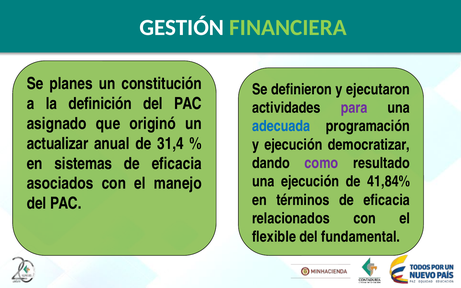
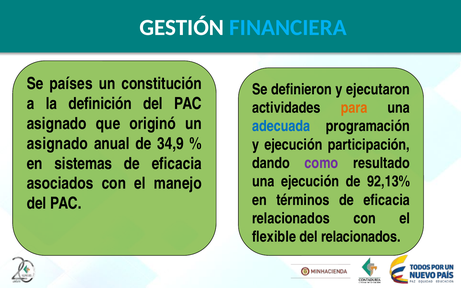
FINANCIERA colour: light green -> light blue (288, 27)
planes: planes -> países (71, 84)
para colour: purple -> orange (354, 108)
actualizar: actualizar -> asignado (57, 144)
31,4: 31,4 -> 34,9 (170, 144)
democratizar: democratizar -> participación (369, 145)
41,84%: 41,84% -> 92,13% (389, 182)
del fundamental: fundamental -> relacionados (361, 237)
